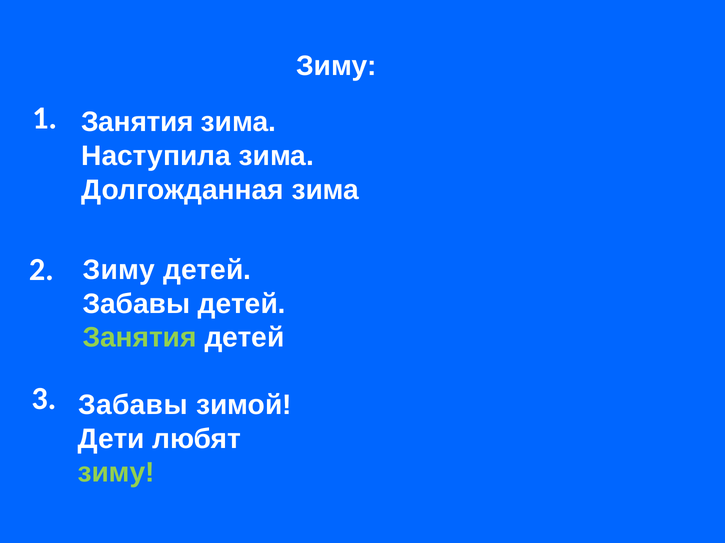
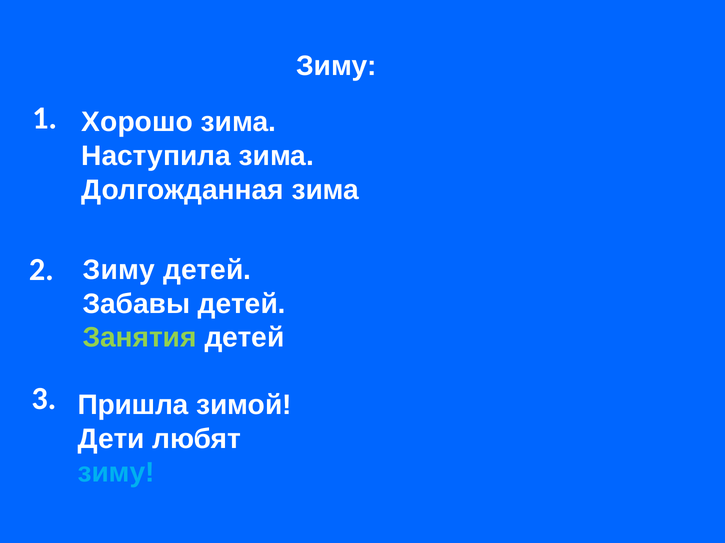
1 Занятия: Занятия -> Хорошо (137, 122)
Забавы: Забавы -> Пришла (133, 406)
зиму colour: light green -> light blue (116, 473)
